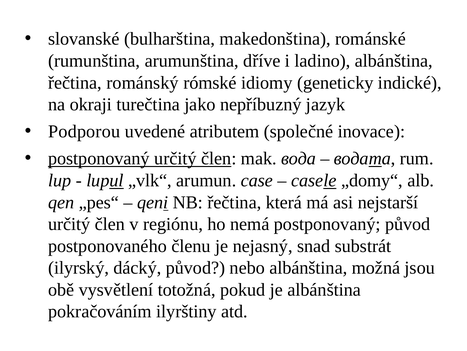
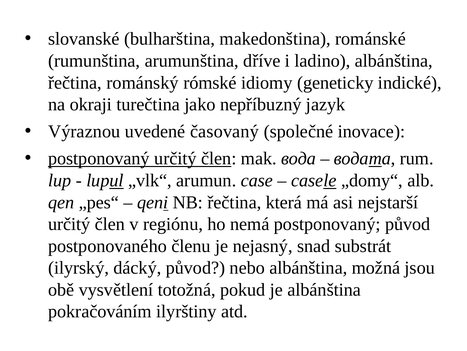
Podporou: Podporou -> Výraznou (84, 131)
atributem: atributem -> časovaný (224, 131)
